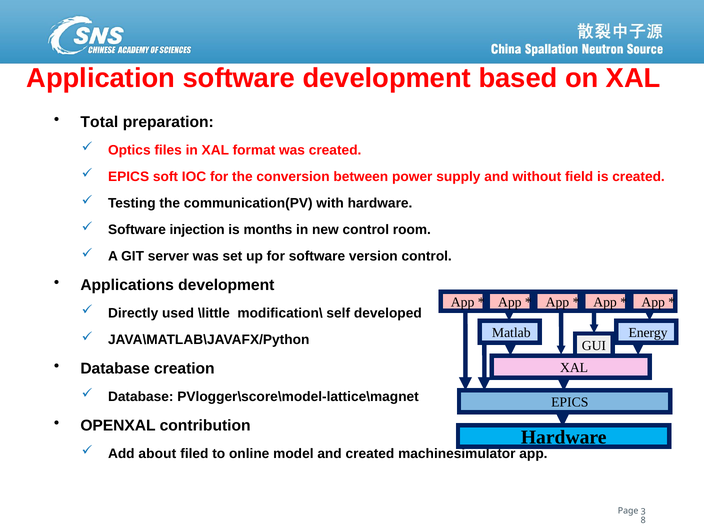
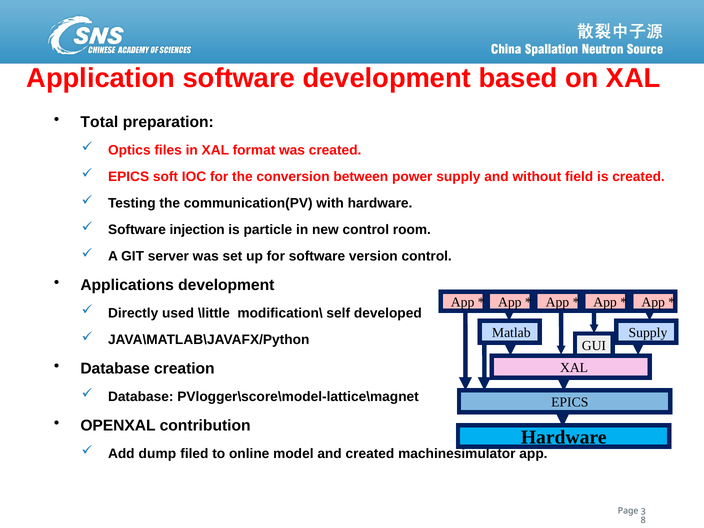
months: months -> particle (268, 230)
Matlab Energy: Energy -> Supply (648, 333)
about: about -> dump (157, 454)
